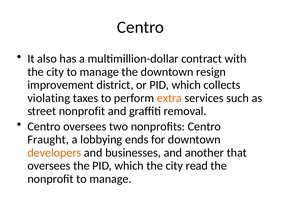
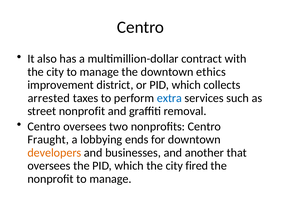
resign: resign -> ethics (211, 72)
violating: violating -> arrested (49, 98)
extra colour: orange -> blue (169, 98)
read: read -> fired (197, 166)
